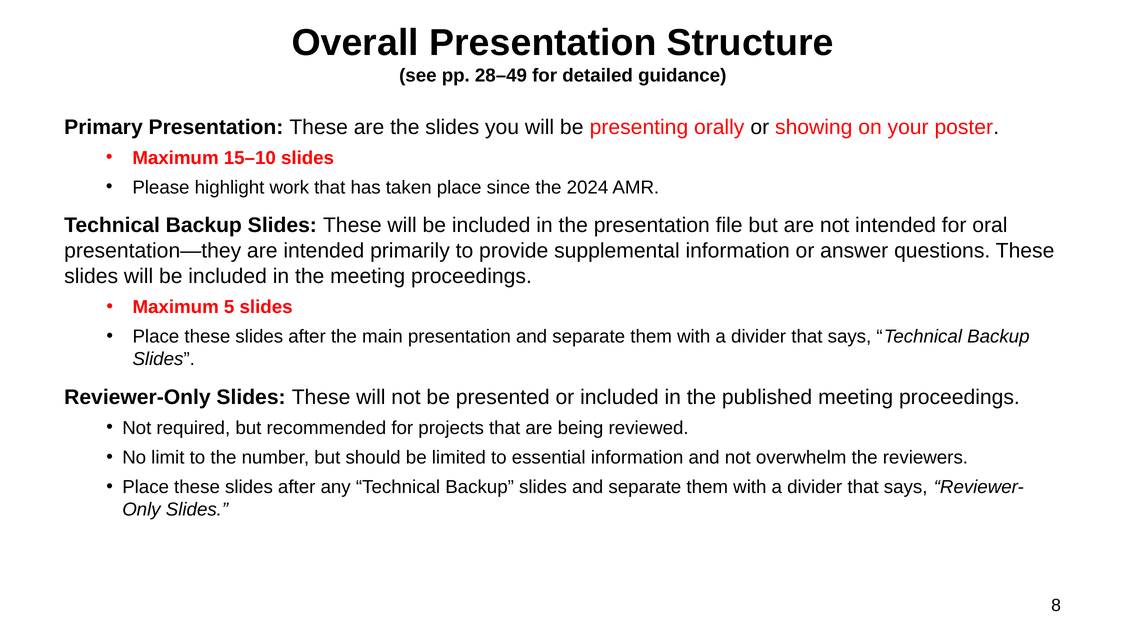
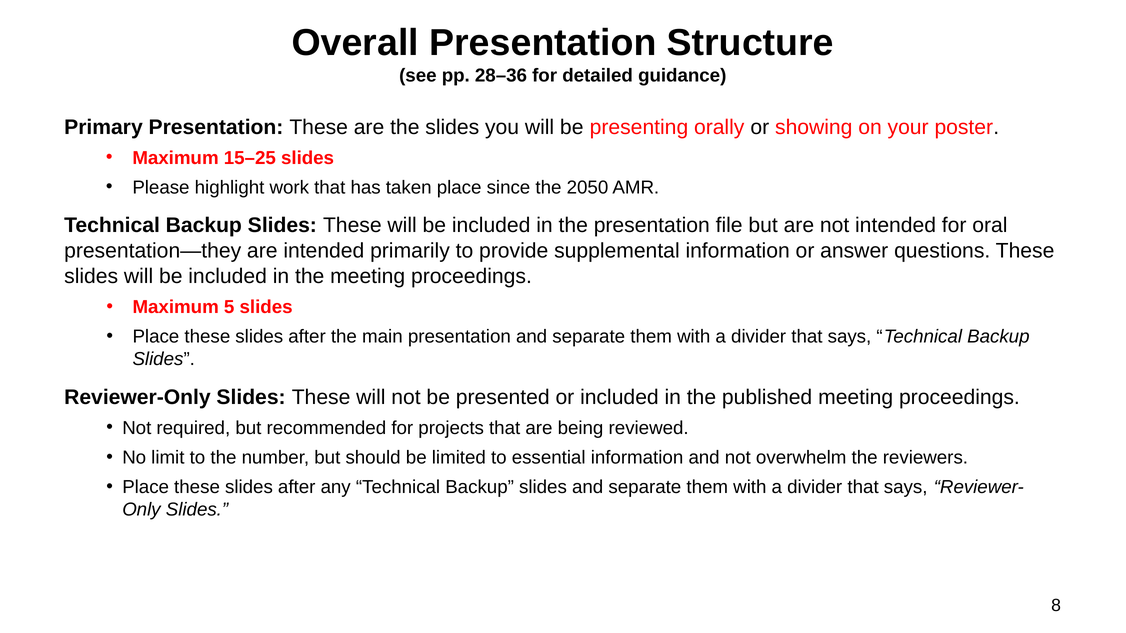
28–49: 28–49 -> 28–36 (501, 76)
15–10: 15–10 -> 15–25 (250, 158)
2024: 2024 -> 2050 (587, 187)
